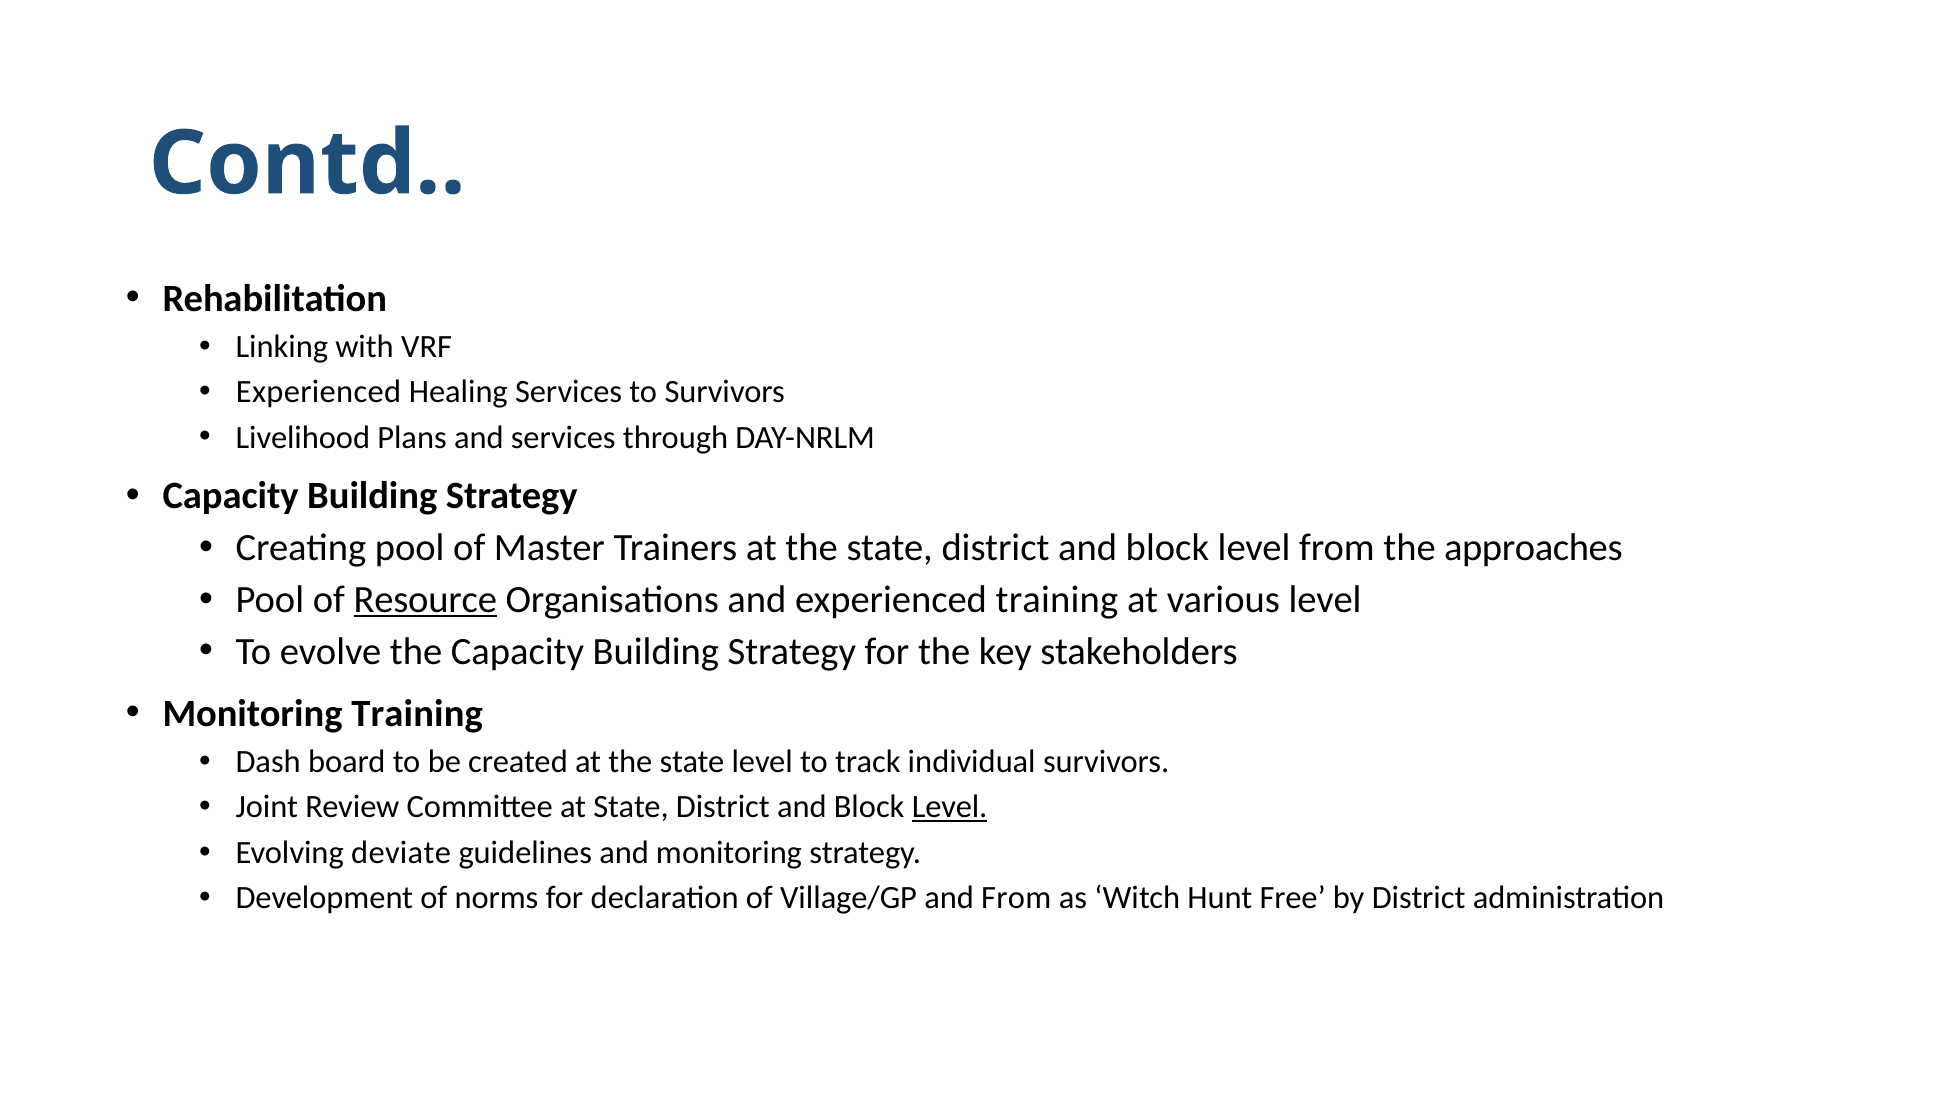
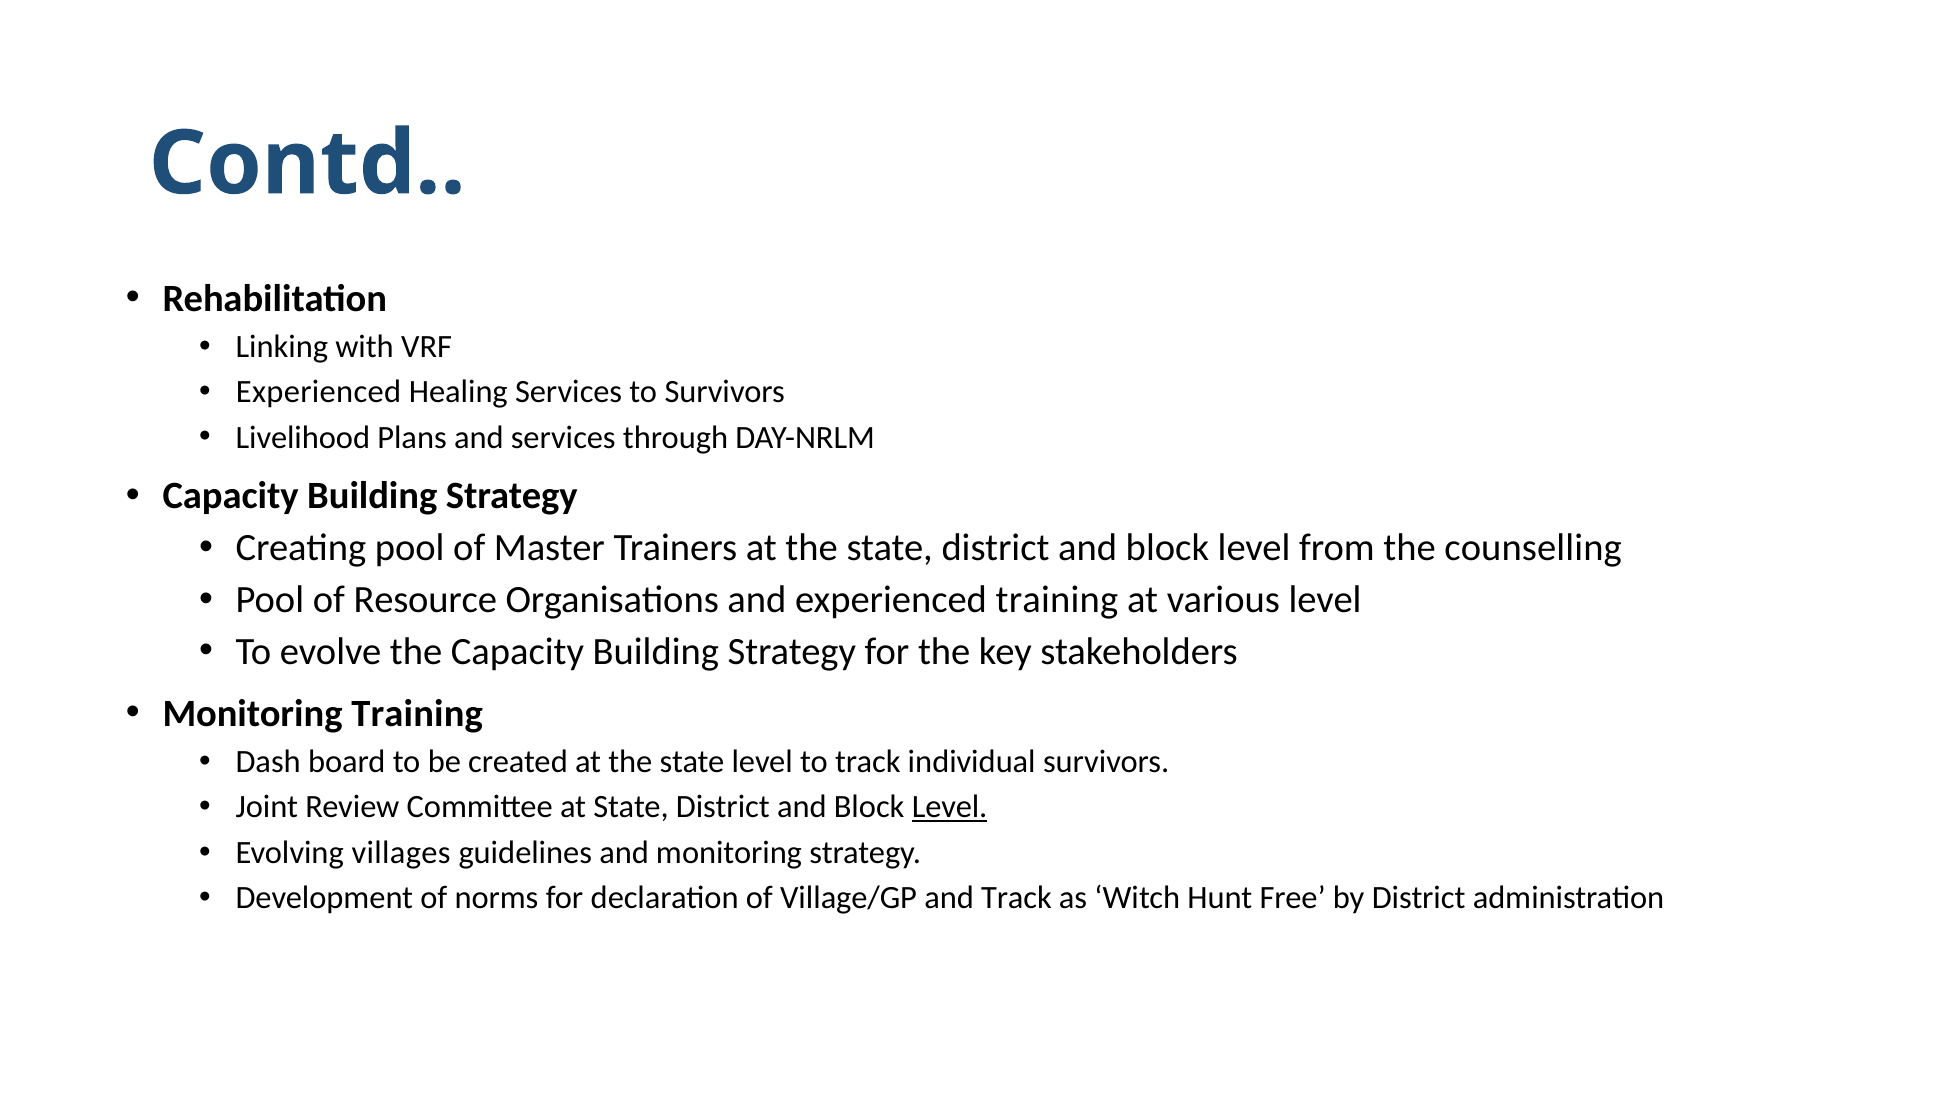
approaches: approaches -> counselling (1533, 548)
Resource underline: present -> none (425, 600)
deviate: deviate -> villages (401, 853)
and From: From -> Track (1016, 898)
